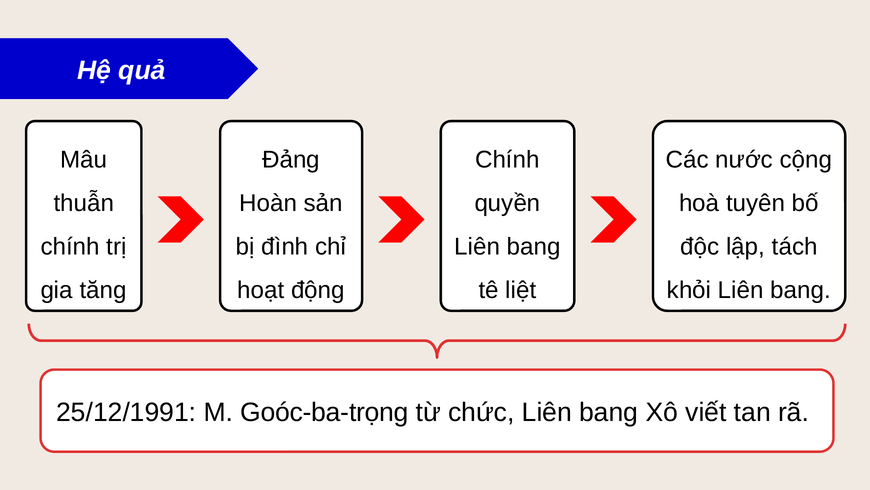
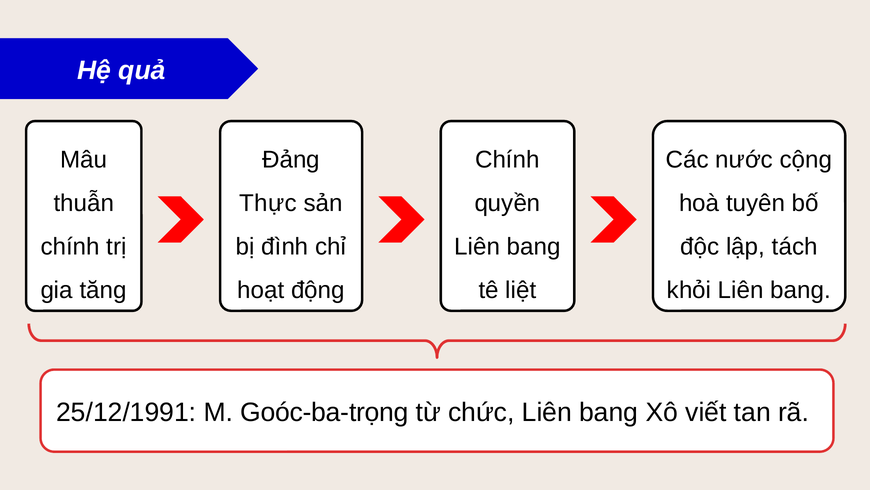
Hoàn: Hoàn -> Thực (268, 203)
